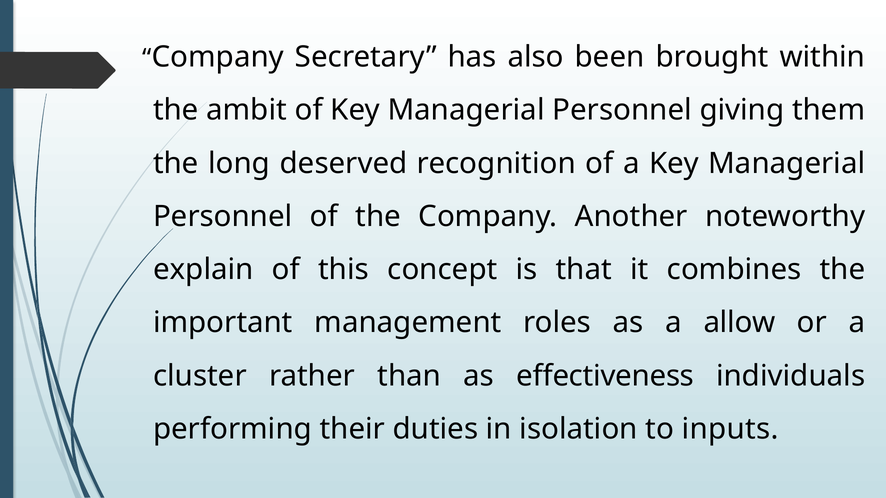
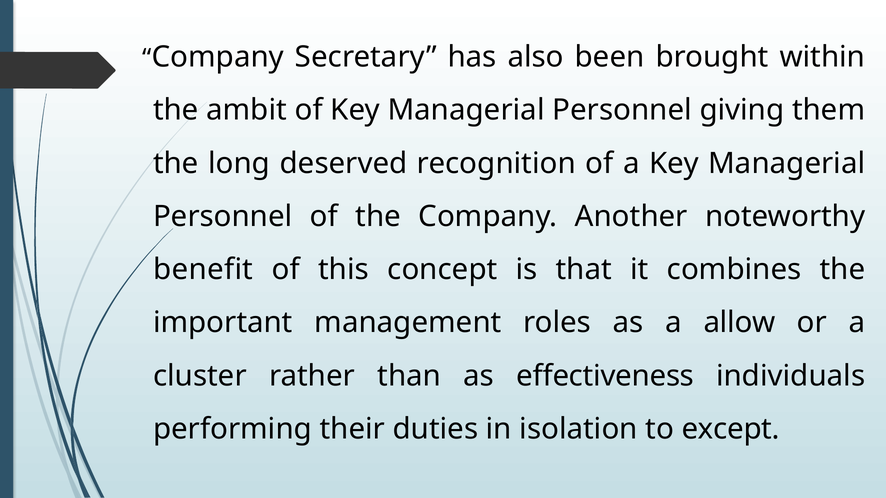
explain: explain -> benefit (203, 270)
inputs: inputs -> except (731, 429)
